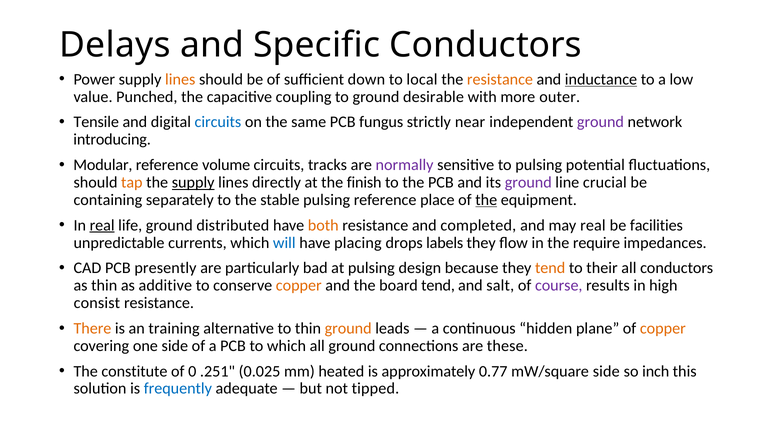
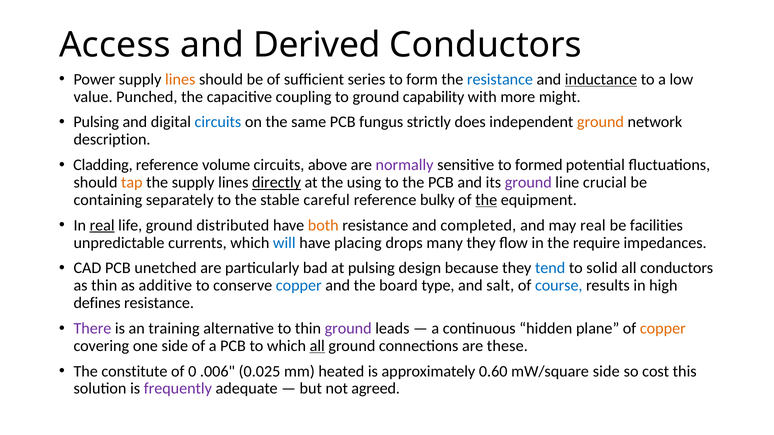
Delays: Delays -> Access (115, 45)
Specific: Specific -> Derived (317, 45)
down: down -> series (367, 79)
local: local -> form (422, 79)
resistance colour: orange -> blue (500, 79)
desirable: desirable -> capability (434, 97)
outer: outer -> might (560, 97)
Tensile: Tensile -> Pulsing (96, 122)
near: near -> does (470, 122)
ground colour: purple -> orange (600, 122)
introducing: introducing -> description (112, 140)
Modular: Modular -> Cladding (103, 165)
tracks: tracks -> above (328, 165)
to pulsing: pulsing -> formed (539, 165)
supply underline: present -> none (193, 183)
directly underline: none -> present (277, 183)
finish: finish -> using (364, 183)
stable pulsing: pulsing -> careful (327, 200)
place: place -> bulky (437, 200)
labels: labels -> many (445, 243)
presently: presently -> unetched (166, 268)
tend colour: orange -> blue (550, 268)
their: their -> solid (602, 268)
copper colour: orange -> blue (299, 286)
board tend: tend -> type (438, 286)
course colour: purple -> blue (559, 286)
consist: consist -> defines (97, 303)
There colour: orange -> purple (92, 329)
ground colour: orange -> purple (348, 329)
all underline: none -> present (317, 346)
.251: .251 -> .006 (218, 372)
0.77: 0.77 -> 0.60 (493, 372)
inch: inch -> cost (656, 372)
frequently colour: blue -> purple (178, 389)
tipped: tipped -> agreed (376, 389)
